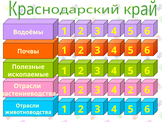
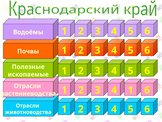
4 2: 2 -> 1 (131, 90)
